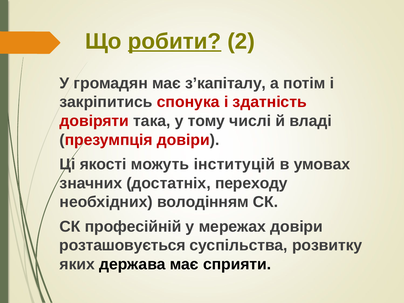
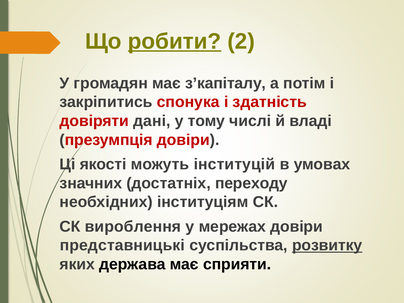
така: така -> дані (152, 121)
володінням: володінням -> інституціям (203, 202)
професійній: професійній -> вироблення (133, 227)
розташовується: розташовується -> представницькі (122, 245)
розвитку underline: none -> present (327, 245)
